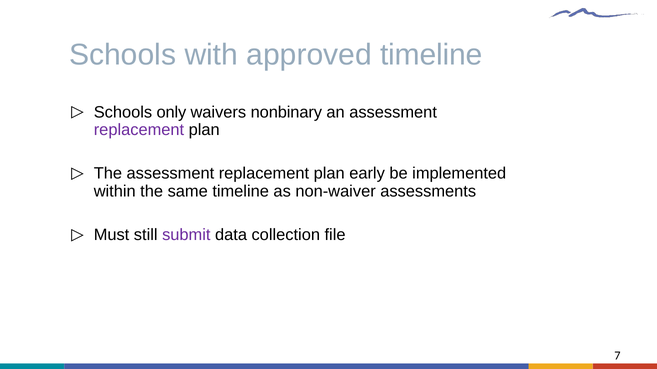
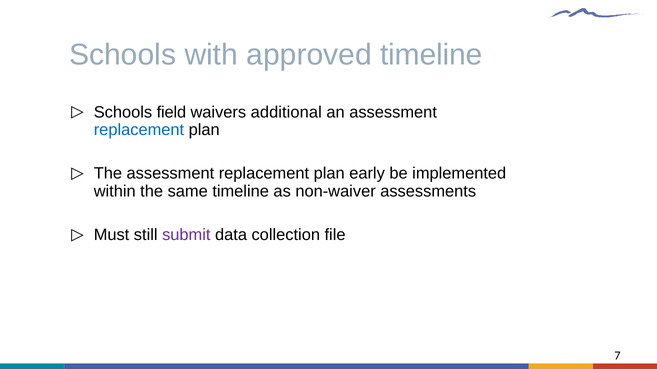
only: only -> field (171, 112)
nonbinary: nonbinary -> additional (286, 112)
replacement colour: purple -> blue (139, 130)
